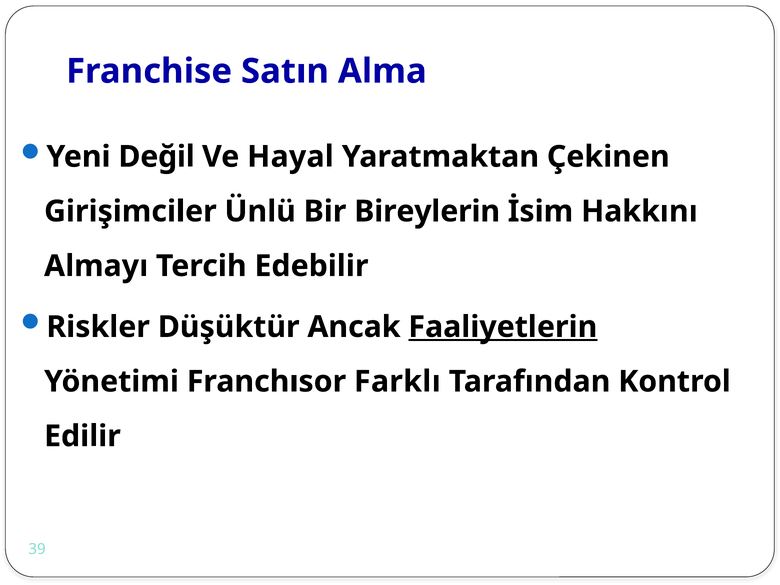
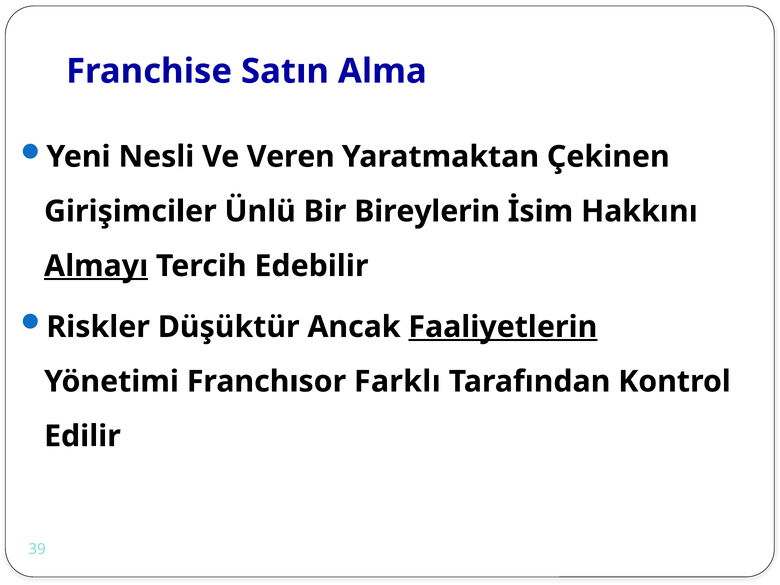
Değil: Değil -> Nesli (156, 157)
Hayal: Hayal -> Veren (291, 157)
Almayı underline: none -> present (96, 266)
